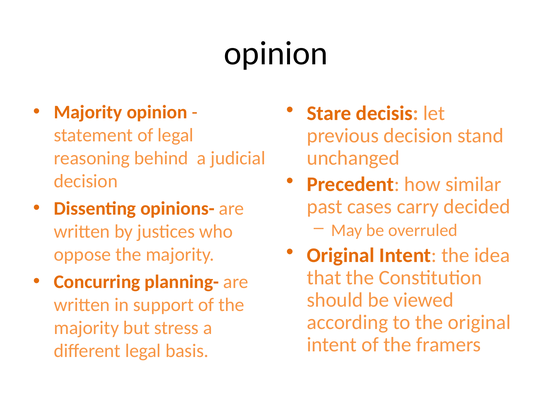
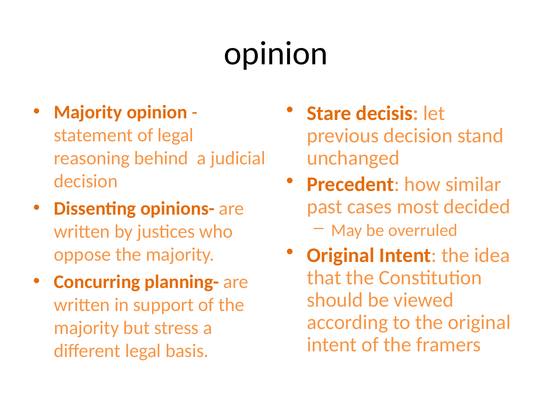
carry: carry -> most (418, 207)
